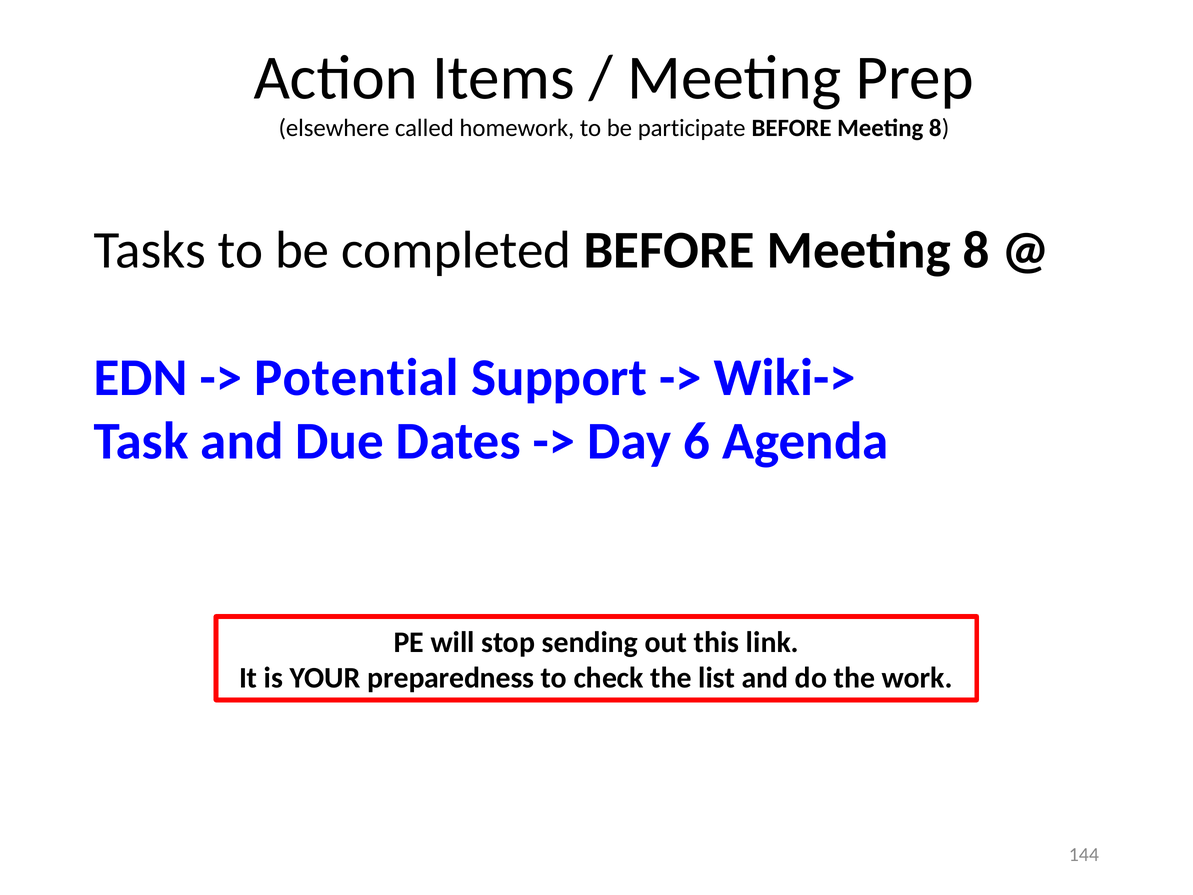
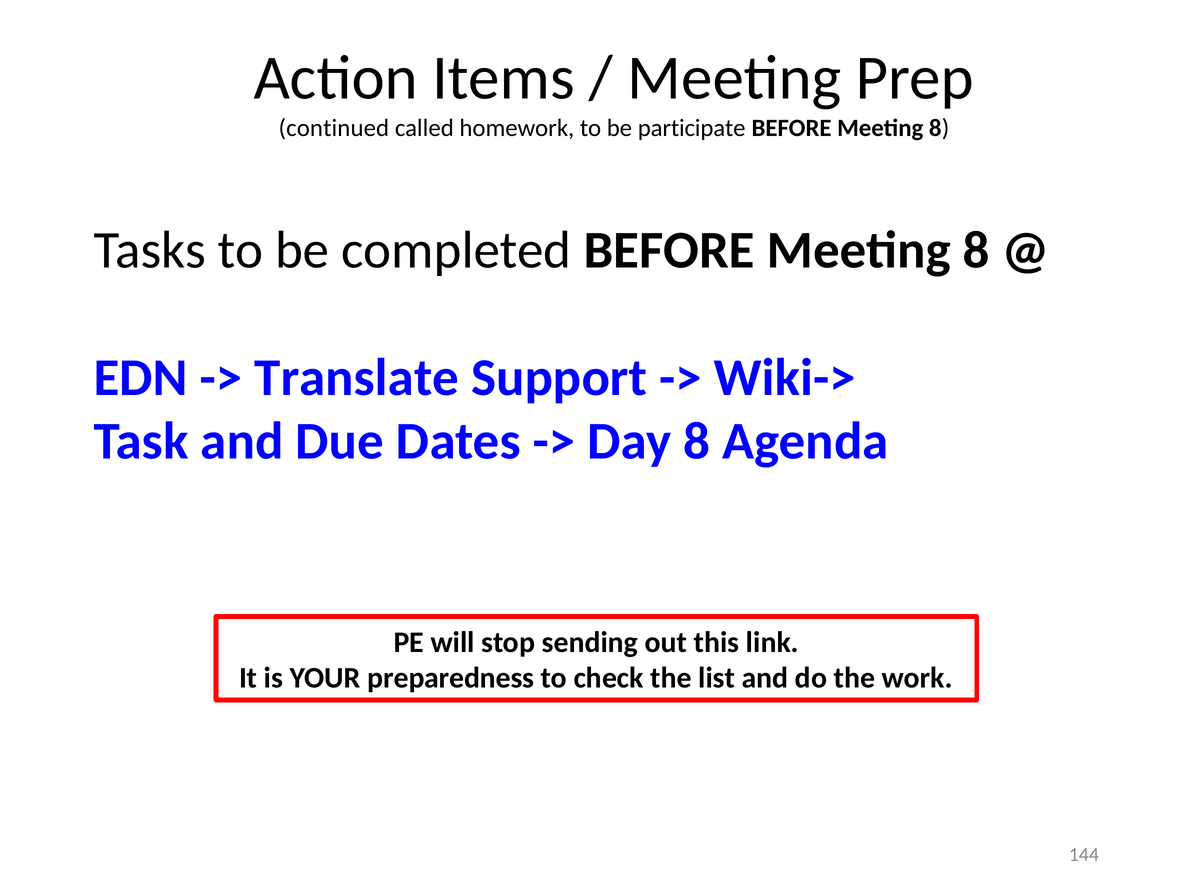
elsewhere: elsewhere -> continued (334, 128)
Potential: Potential -> Translate (357, 377)
Day 6: 6 -> 8 (697, 441)
